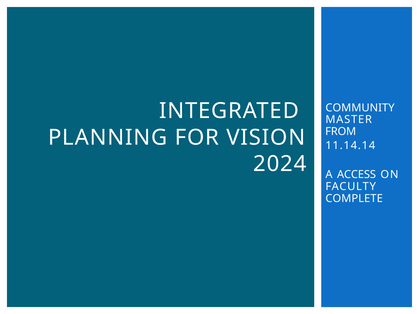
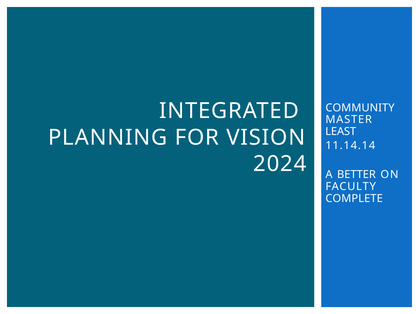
FROM: FROM -> LEAST (341, 132)
ACCESS: ACCESS -> BETTER (356, 175)
